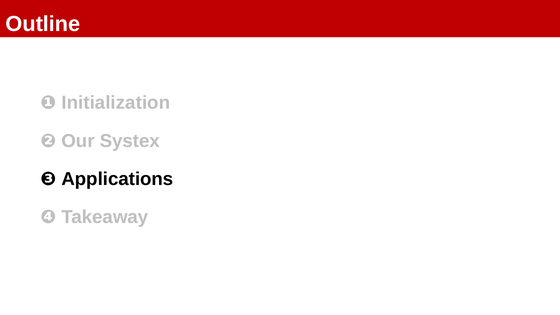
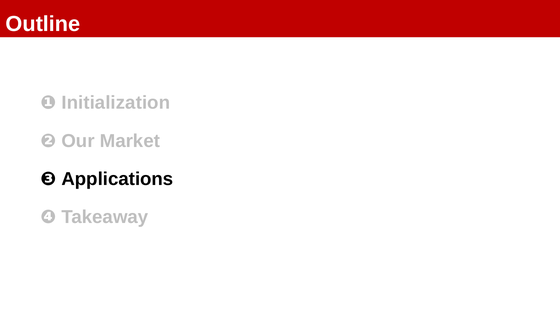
Systex: Systex -> Market (130, 141)
